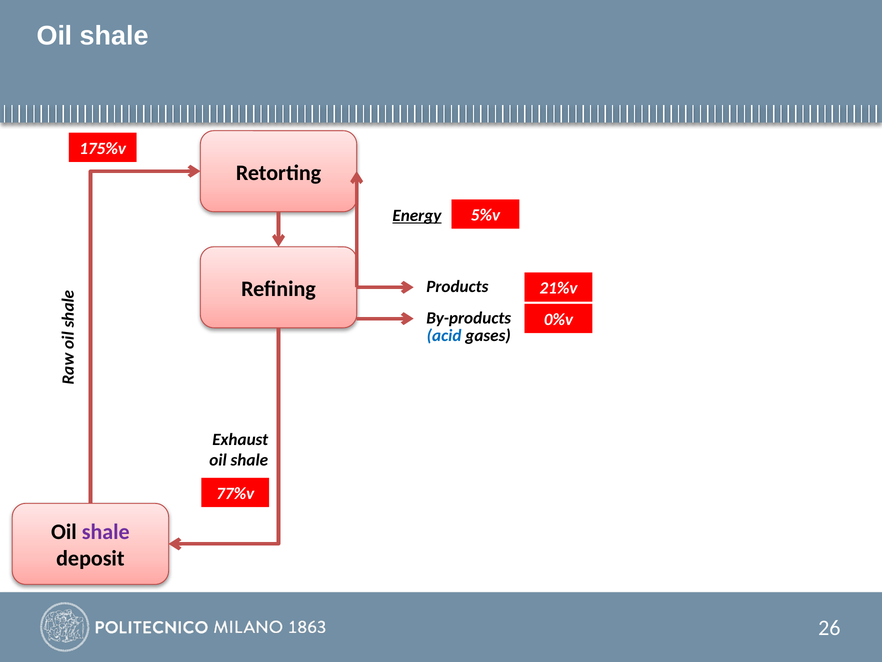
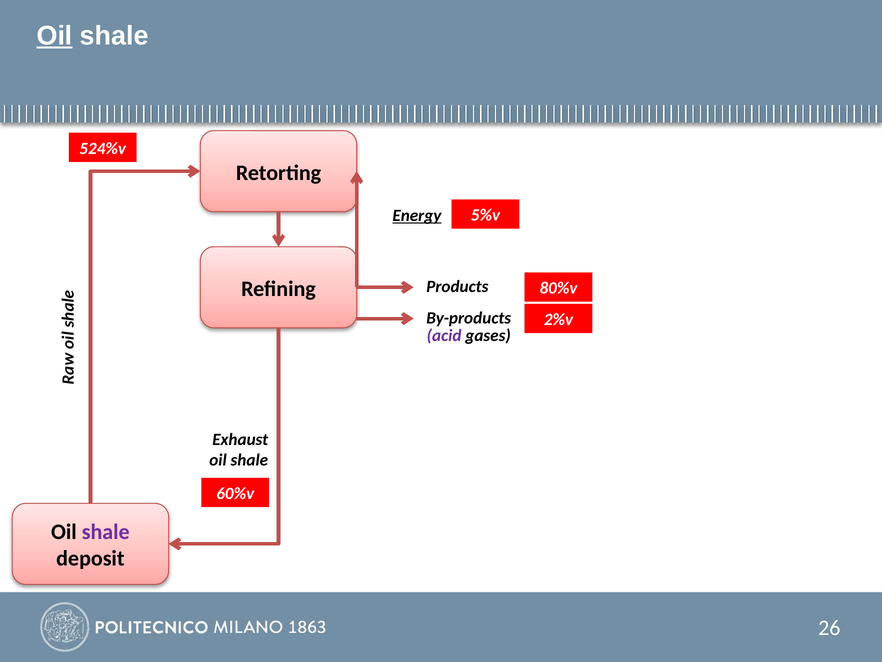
Oil underline: none -> present (55, 36)
175%v: 175%v -> 524%v (103, 148)
21%v: 21%v -> 80%v (558, 288)
0%v: 0%v -> 2%v (559, 319)
acid colour: blue -> purple (444, 335)
77%v: 77%v -> 60%v (235, 493)
